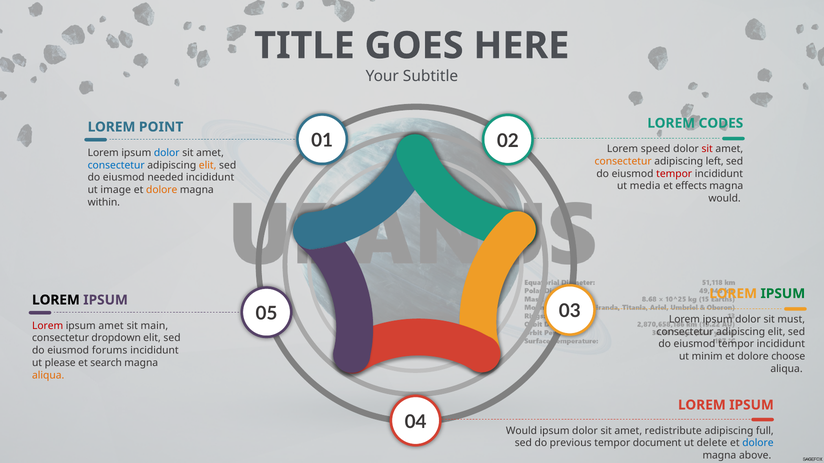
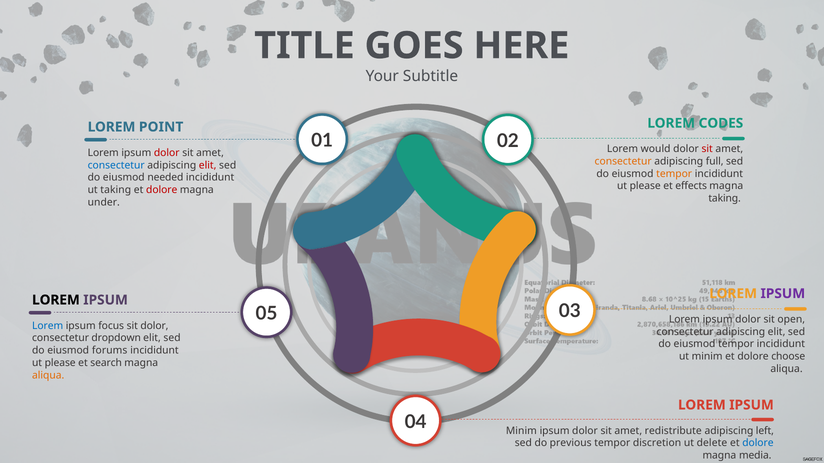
speed: speed -> would (656, 149)
dolor colour: blue -> red (167, 153)
left: left -> full (715, 161)
elit colour: orange -> red (208, 165)
tempor colour: red -> orange (674, 174)
media: media -> please (645, 186)
ut image: image -> taking (116, 190)
dolore colour: orange -> red (162, 190)
would: would -> taking (725, 199)
within: within -> under (104, 202)
IPSUM colour: green -> purple (783, 294)
must: must -> open (791, 320)
Lorem colour: red -> blue (48, 326)
ipsum amet: amet -> focus (111, 326)
sit main: main -> dolor (154, 326)
Would: Would -> Minim (521, 431)
full: full -> left (765, 431)
document: document -> discretion (657, 444)
above: above -> media (755, 456)
